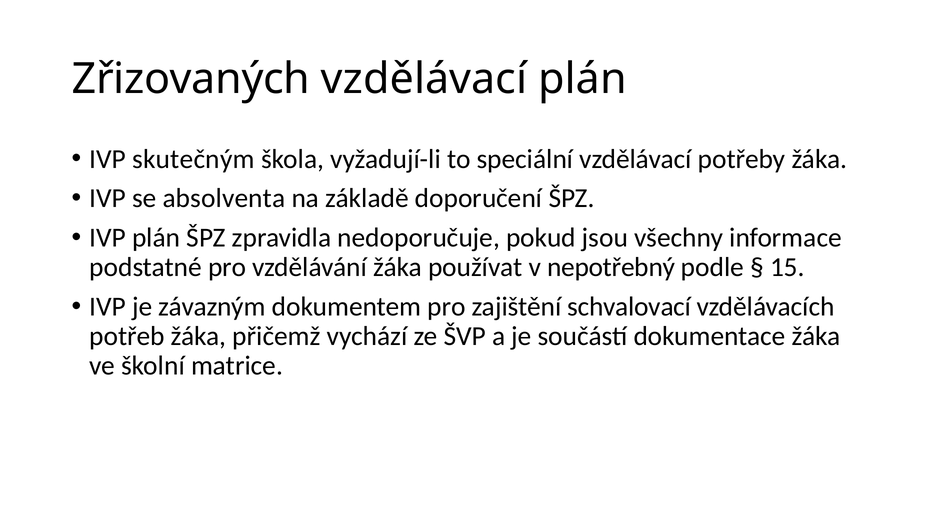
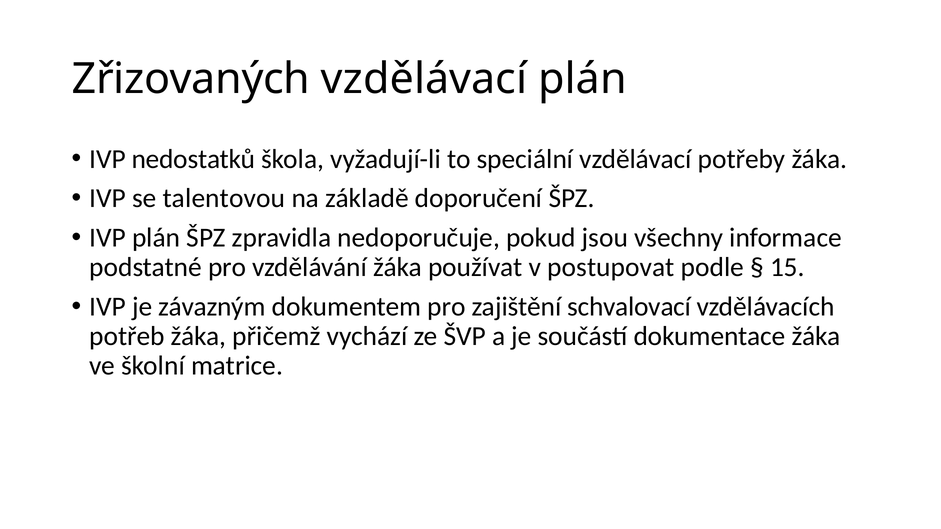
skutečným: skutečným -> nedostatků (194, 159)
absolventa: absolventa -> talentovou (224, 198)
nepotřebný: nepotřebný -> postupovat (611, 267)
